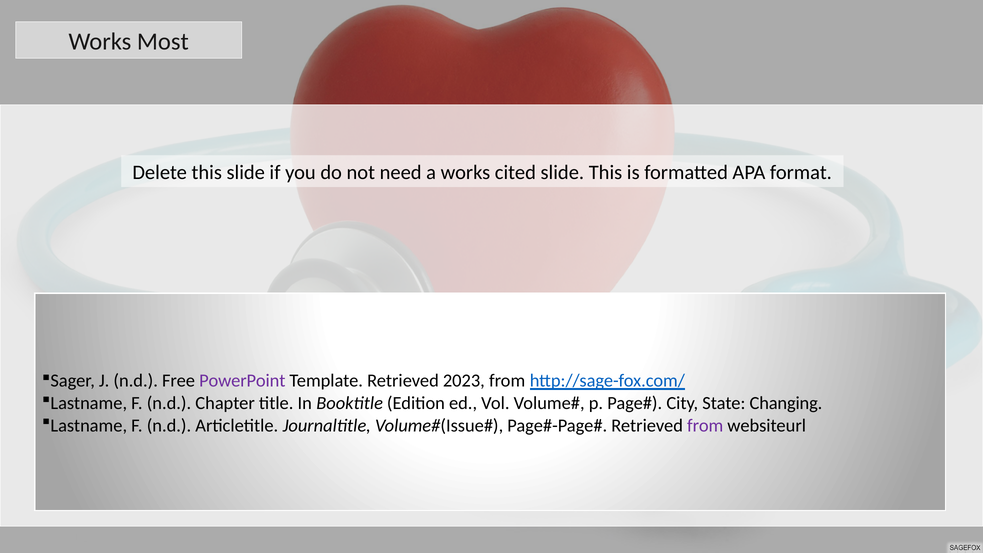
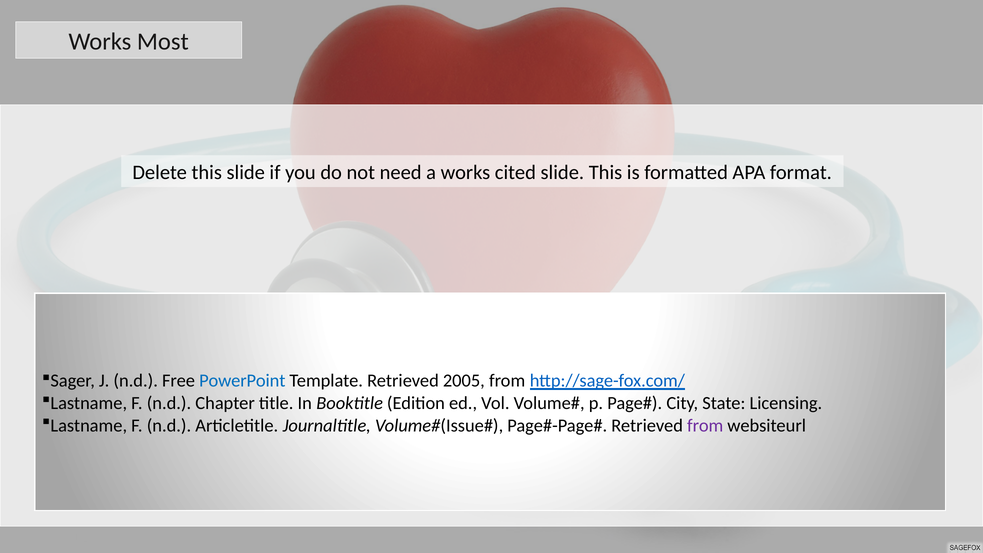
PowerPoint colour: purple -> blue (242, 381)
2023: 2023 -> 2005 (464, 381)
Changing: Changing -> Licensing (786, 403)
